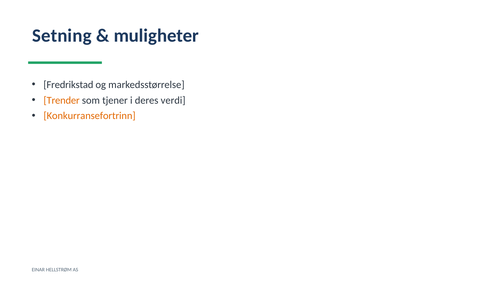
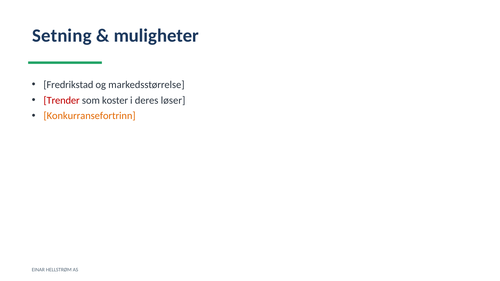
Trender colour: orange -> red (62, 100)
tjener: tjener -> koster (115, 100)
verdi: verdi -> løser (173, 100)
